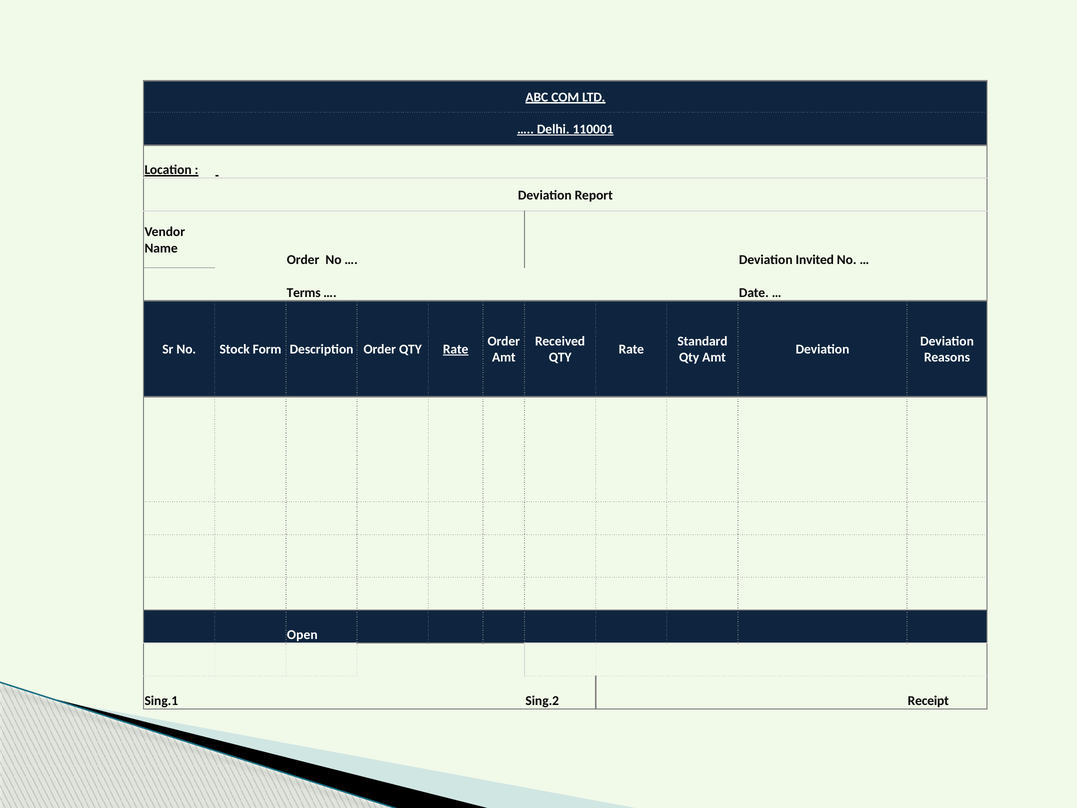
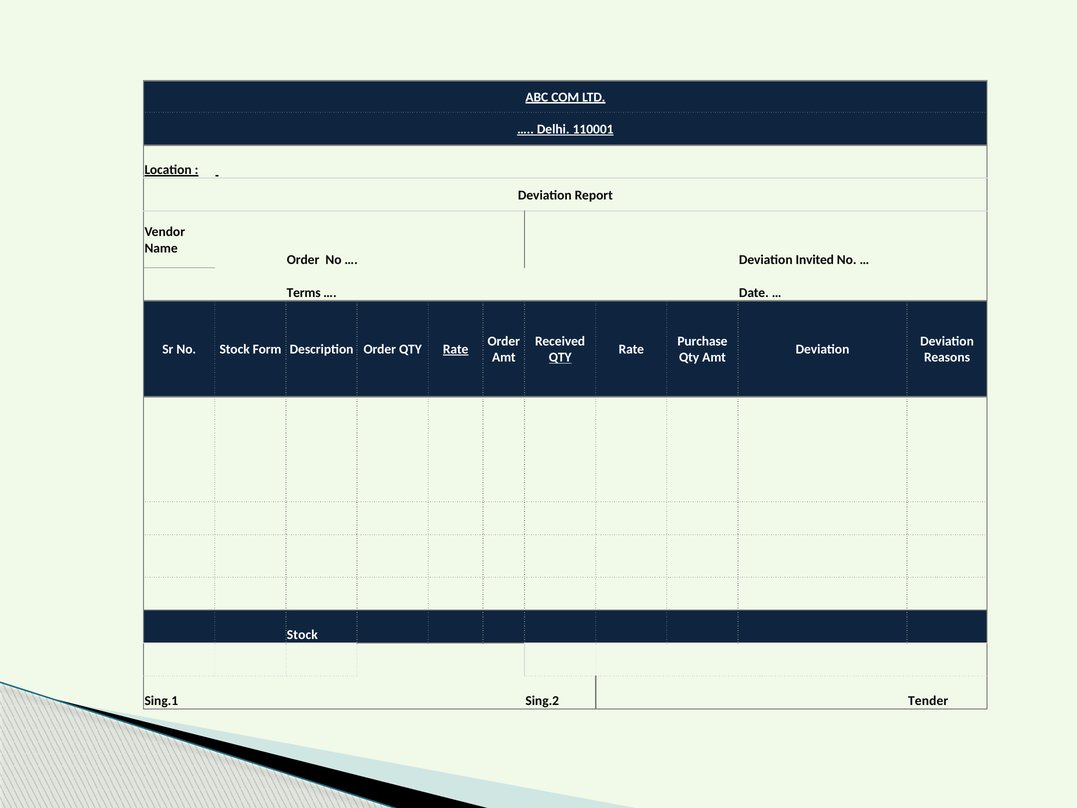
Standard: Standard -> Purchase (702, 341)
QTY underline: none -> present (560, 357)
Open: Open -> Stock (302, 635)
Receipt: Receipt -> Tender (928, 701)
